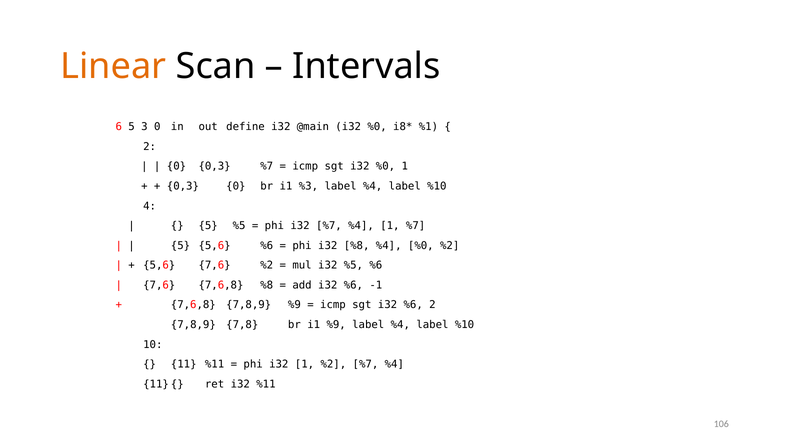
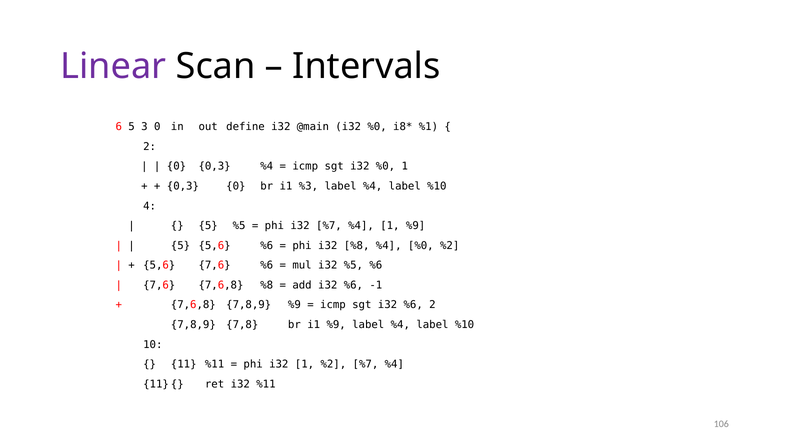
Linear colour: orange -> purple (113, 66)
0,3 %7: %7 -> %4 (267, 166)
1 %7: %7 -> %9 (416, 226)
7,6 %2: %2 -> %6 (267, 265)
